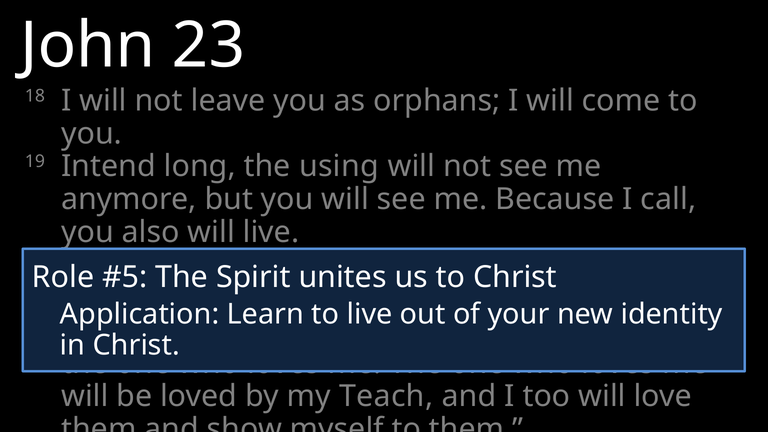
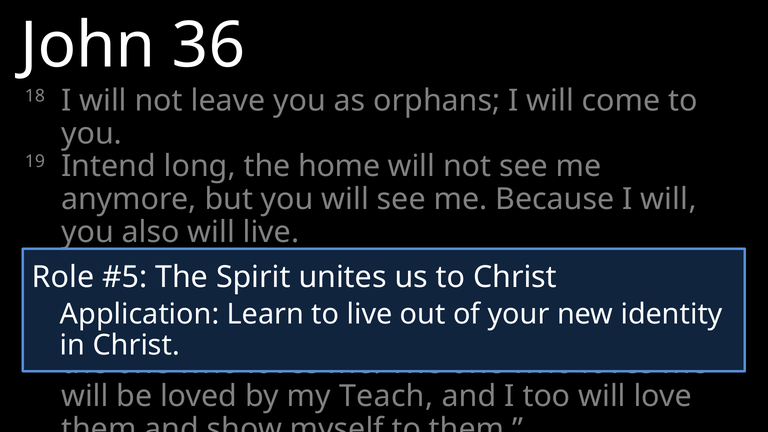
23: 23 -> 36 (209, 46)
using: using -> home (339, 166)
Because I call: call -> will (669, 199)
